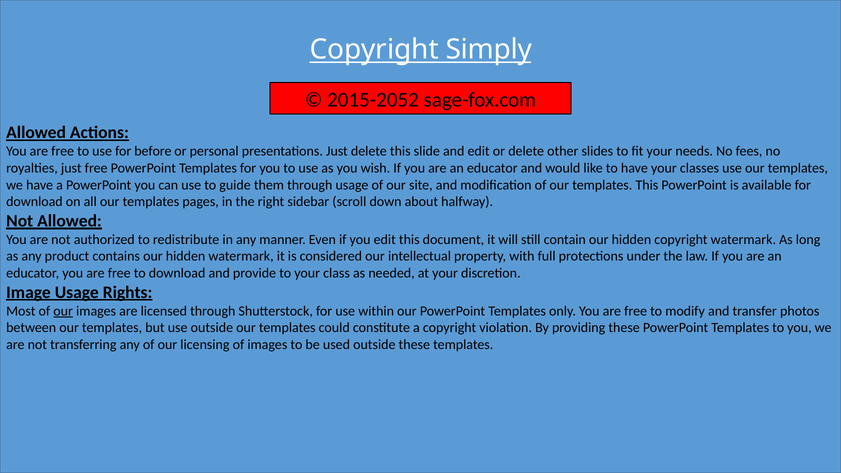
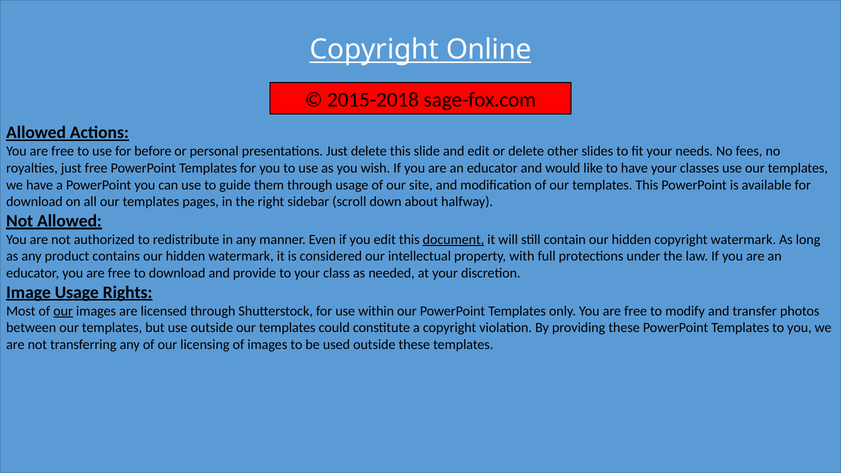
Simply: Simply -> Online (489, 50)
2015-2052: 2015-2052 -> 2015-2018 (373, 100)
document underline: none -> present (453, 240)
